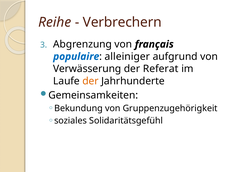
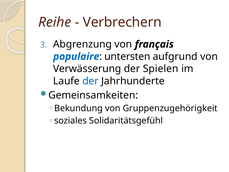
alleiniger: alleiniger -> untersten (127, 56)
Referat: Referat -> Spielen (161, 69)
der colour: orange -> blue (90, 81)
